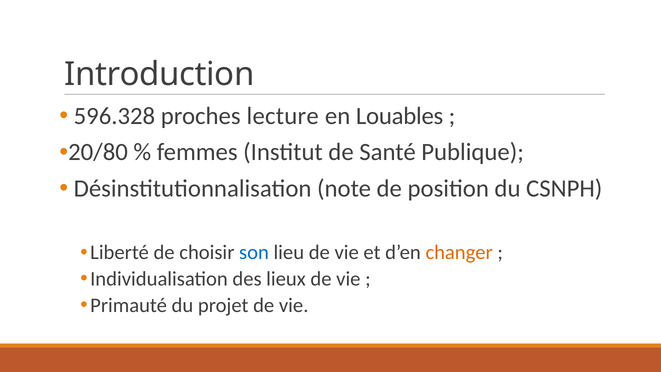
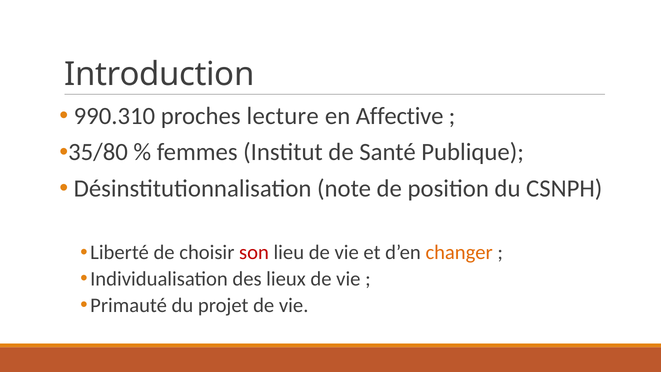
596.328: 596.328 -> 990.310 (114, 116)
Louables: Louables -> Affective (400, 116)
20/80: 20/80 -> 35/80 (98, 152)
son colour: blue -> red (254, 252)
